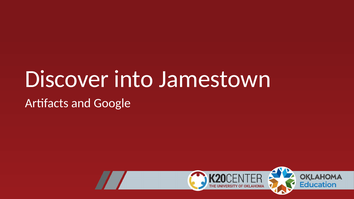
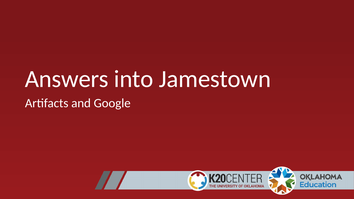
Discover: Discover -> Answers (67, 79)
